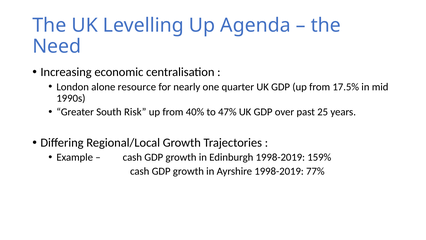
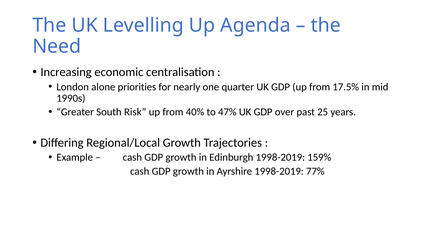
resource: resource -> priorities (137, 87)
